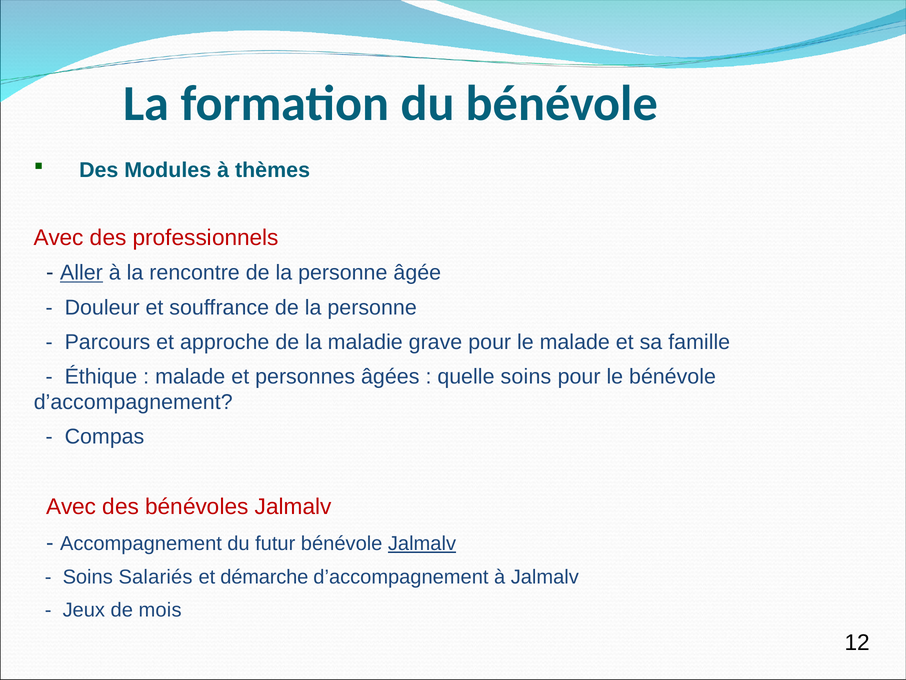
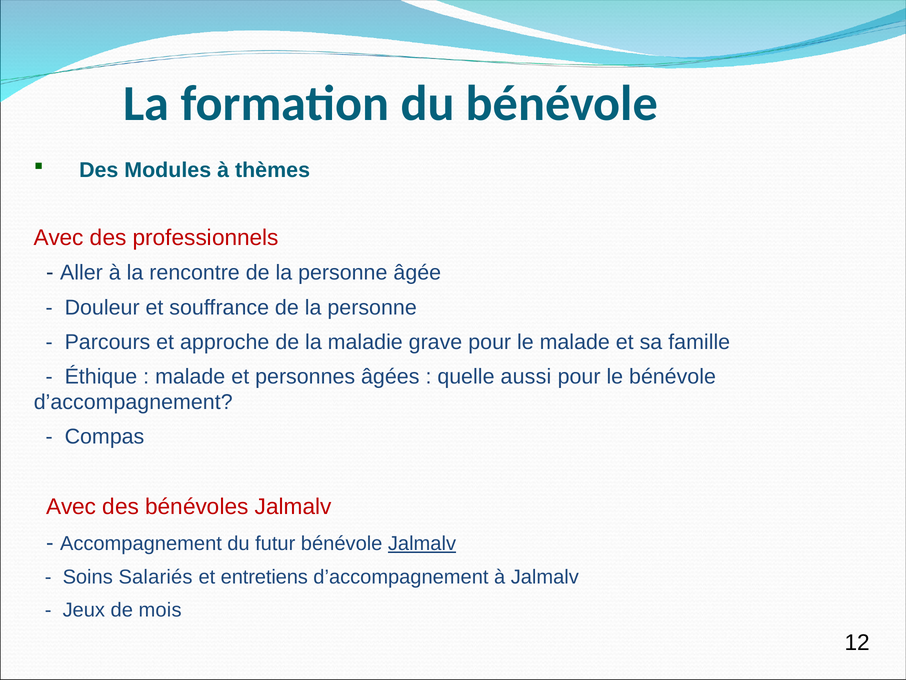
Aller underline: present -> none (81, 273)
quelle soins: soins -> aussi (526, 376)
démarche: démarche -> entretiens (264, 577)
